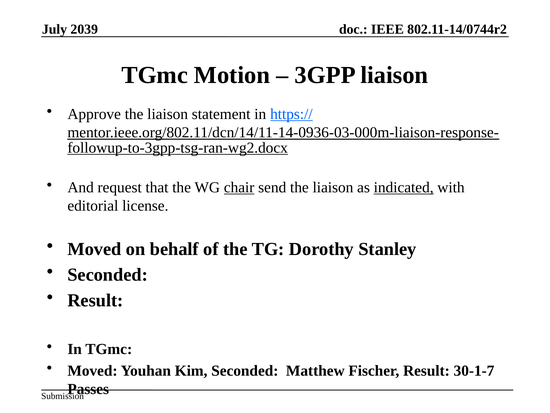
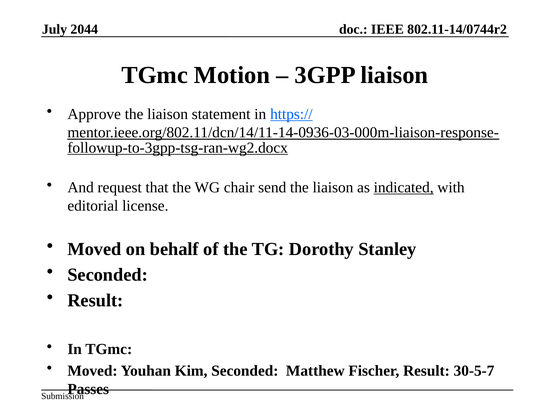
2039: 2039 -> 2044 (84, 29)
chair underline: present -> none (239, 187)
30-1-7: 30-1-7 -> 30-5-7 (474, 370)
